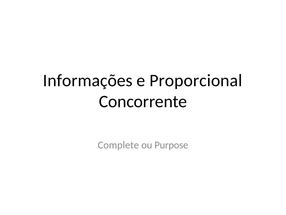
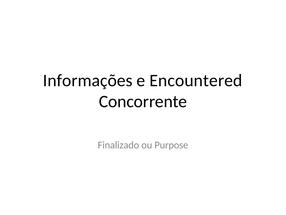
Proporcional: Proporcional -> Encountered (196, 80)
Complete: Complete -> Finalizado (118, 145)
